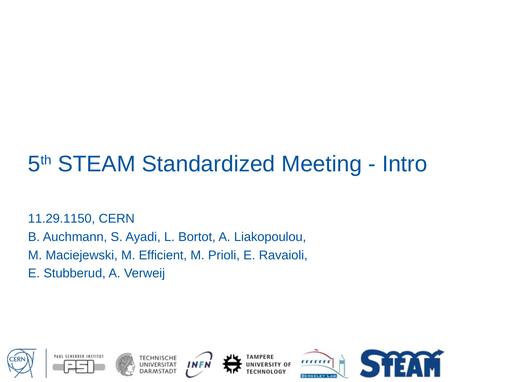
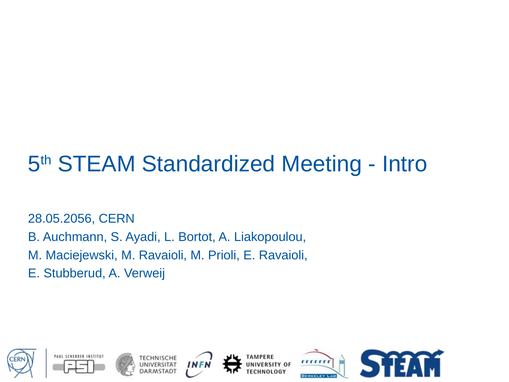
11.29.1150: 11.29.1150 -> 28.05.2056 (62, 218)
M Efficient: Efficient -> Ravaioli (163, 255)
